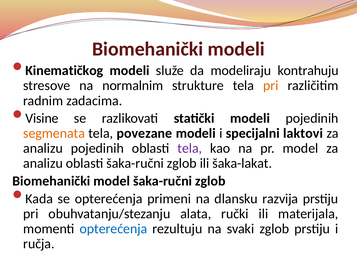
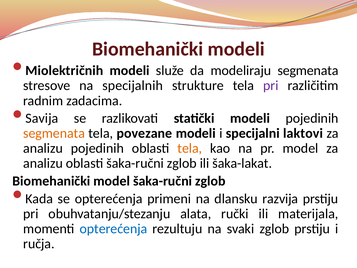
Kinematičkog: Kinematičkog -> Miolektričnih (64, 71)
modeliraju kontrahuju: kontrahuju -> segmenata (308, 71)
normalnim: normalnim -> specijalnih (133, 86)
pri colour: orange -> purple (271, 86)
Visine: Visine -> Savija (42, 118)
tela colour: purple -> orange (190, 148)
